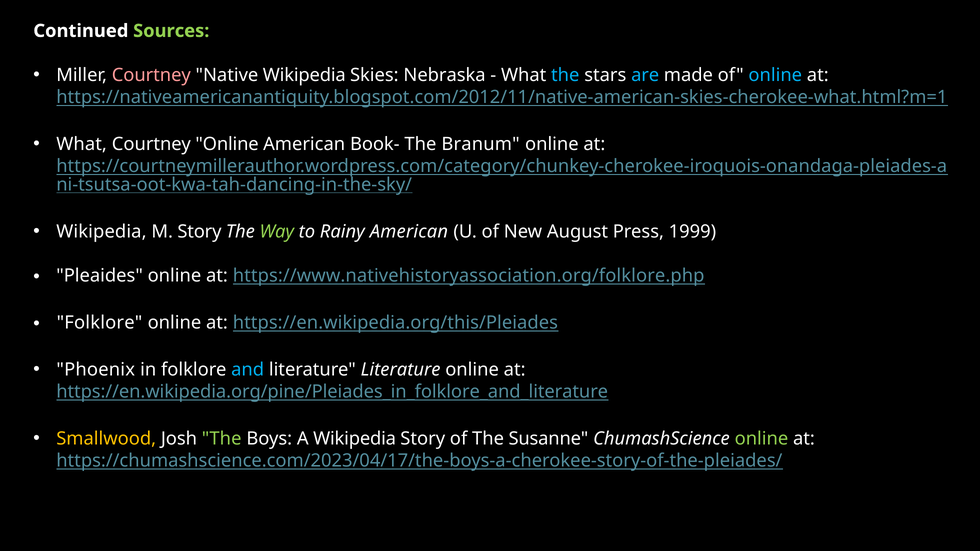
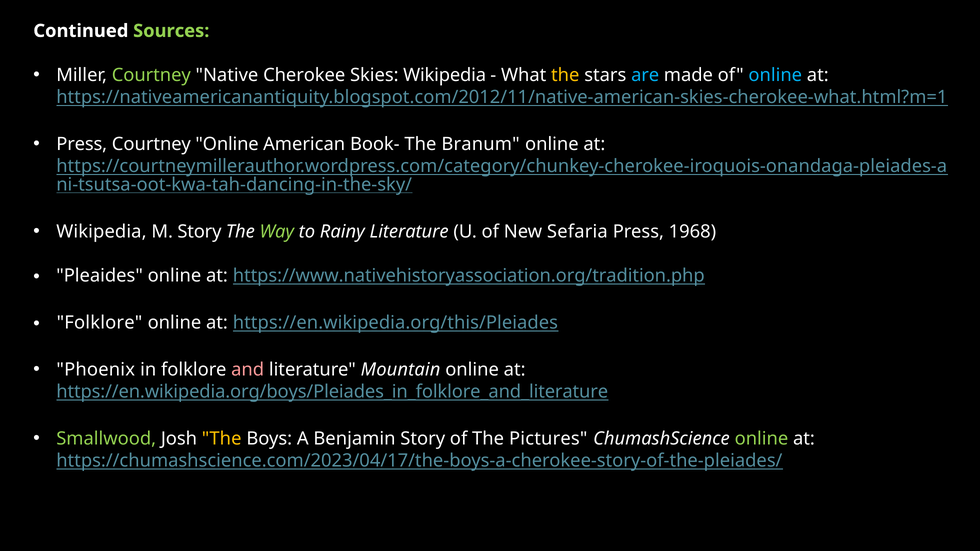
Courtney colour: pink -> light green (151, 75)
Native Wikipedia: Wikipedia -> Cherokee (304, 75)
Skies Nebraska: Nebraska -> Wikipedia (445, 75)
the colour: light blue -> yellow (565, 75)
What: What -> Press (82, 144)
Rainy American: American -> Literature (409, 232)
August: August -> Sefaria (577, 232)
1999: 1999 -> 1968 (692, 232)
https://www.nativehistoryassociation.org/folklore.php: https://www.nativehistoryassociation.org/folklore.php -> https://www.nativehistoryassociation.org/tradition.php (469, 276)
and colour: light blue -> pink (248, 370)
literature Literature: Literature -> Mountain (401, 370)
https://en.wikipedia.org/pine/Pleiades_in_folklore_and_literature: https://en.wikipedia.org/pine/Pleiades_in_folklore_and_literature -> https://en.wikipedia.org/boys/Pleiades_in_folklore_and_literature (332, 392)
Smallwood colour: yellow -> light green (106, 439)
The colour: light green -> yellow (222, 439)
A Wikipedia: Wikipedia -> Benjamin (354, 439)
Susanne: Susanne -> Pictures (548, 439)
